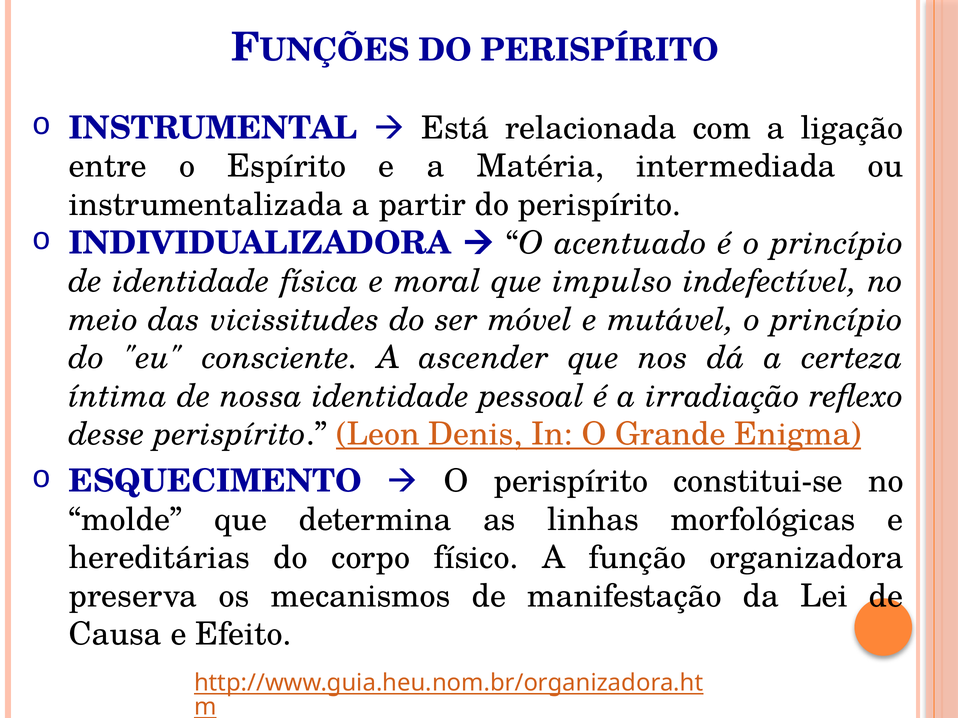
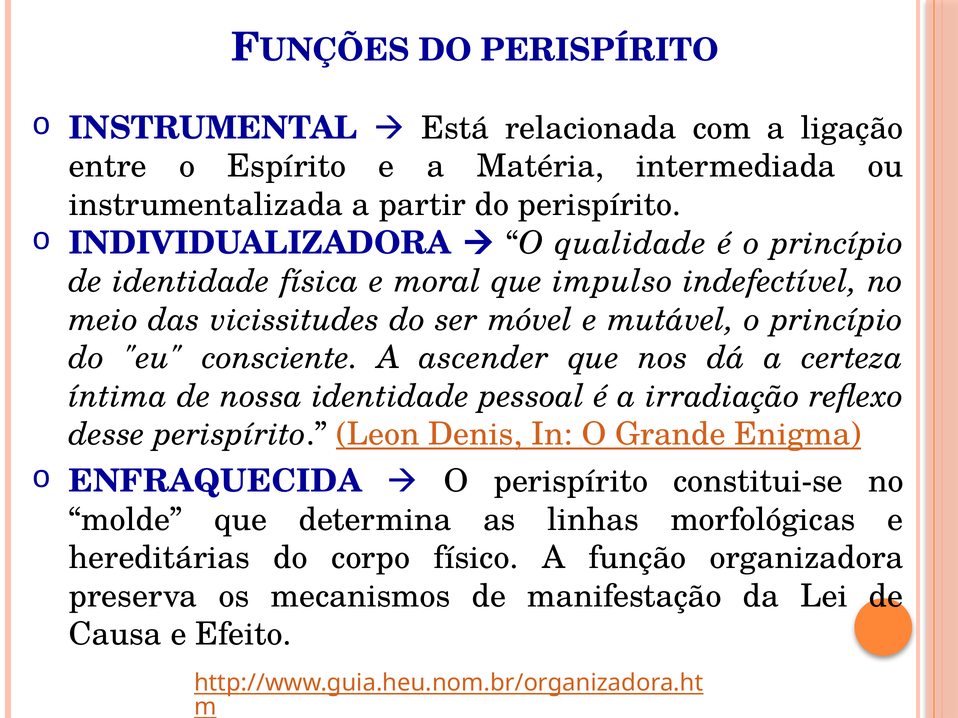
acentuado: acentuado -> qualidade (631, 243)
ESQUECIMENTO: ESQUECIMENTO -> ENFRAQUECIDA (215, 482)
